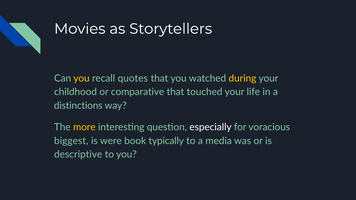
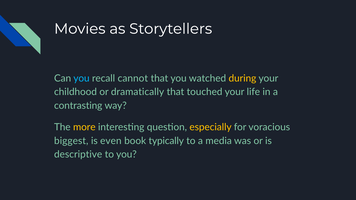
you colour: yellow -> light blue (81, 78)
quotes: quotes -> cannot (133, 78)
comparative: comparative -> dramatically (138, 92)
distinctions: distinctions -> contrasting (78, 106)
especially colour: white -> yellow (211, 127)
were: were -> even (111, 141)
